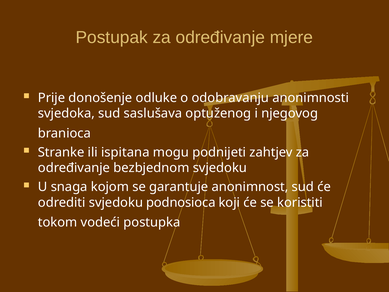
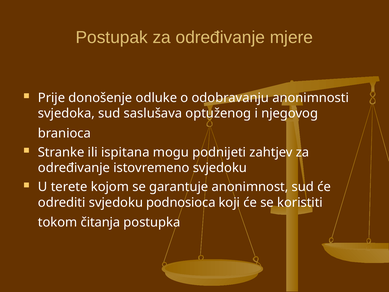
bezbjednom: bezbjednom -> istovremeno (151, 168)
snaga: snaga -> terete (69, 187)
vodeći: vodeći -> čitanja (100, 222)
